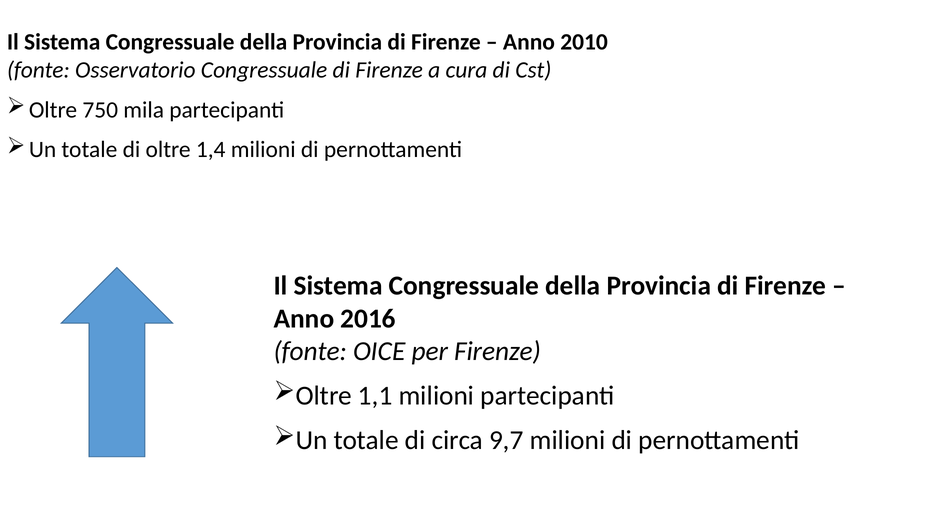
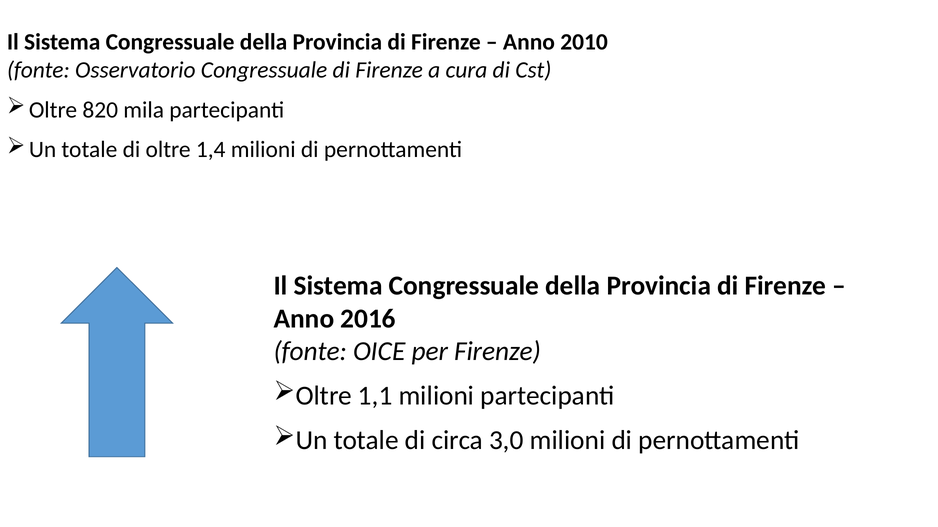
750: 750 -> 820 (100, 110)
9,7: 9,7 -> 3,0 (506, 441)
